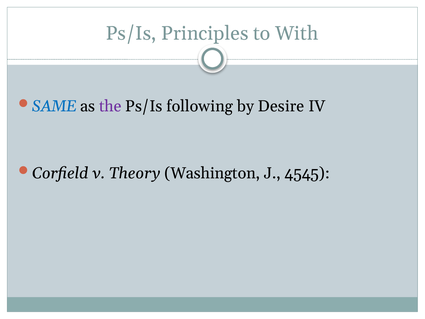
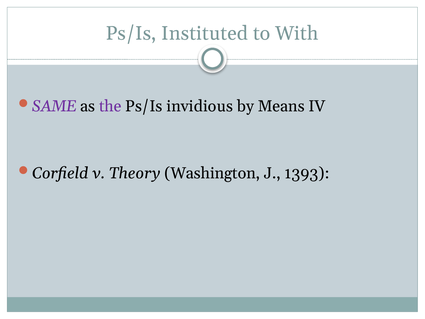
Principles: Principles -> Instituted (205, 33)
SAME colour: blue -> purple (54, 106)
following: following -> invidious (200, 106)
Desire: Desire -> Means (281, 106)
4545: 4545 -> 1393 (307, 173)
